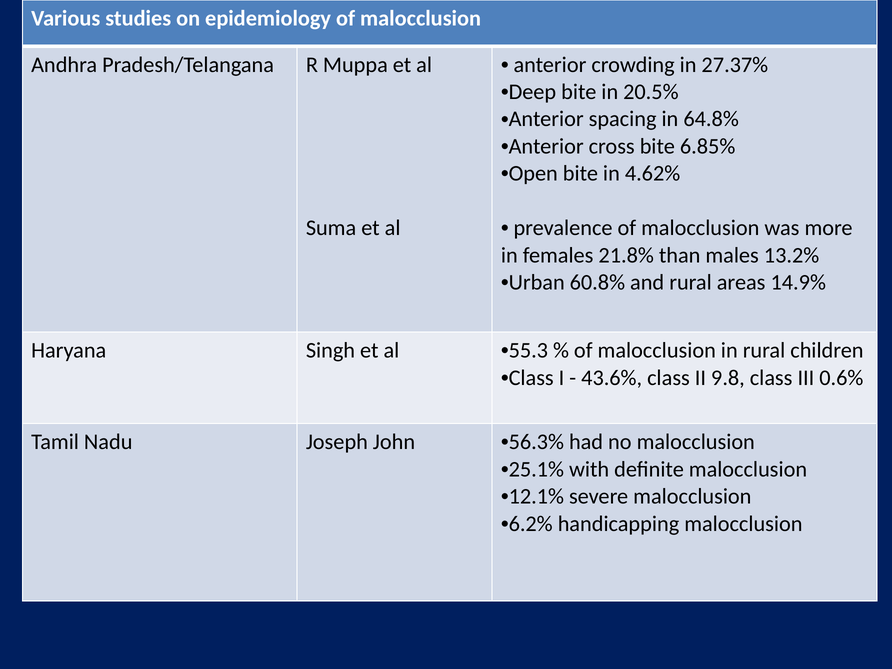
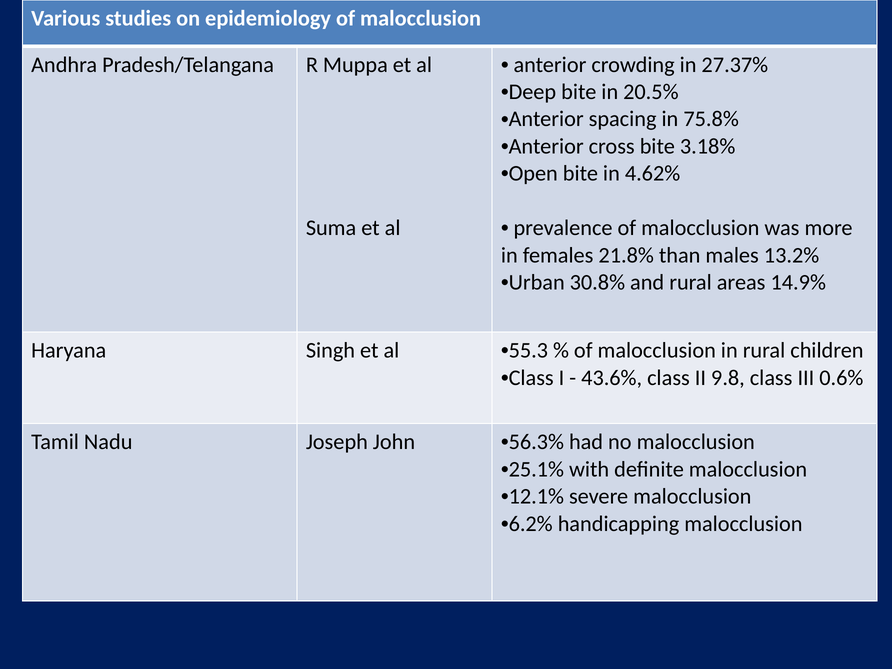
64.8%: 64.8% -> 75.8% (711, 119)
6.85%: 6.85% -> 3.18% (708, 146)
60.8%: 60.8% -> 30.8% (597, 282)
